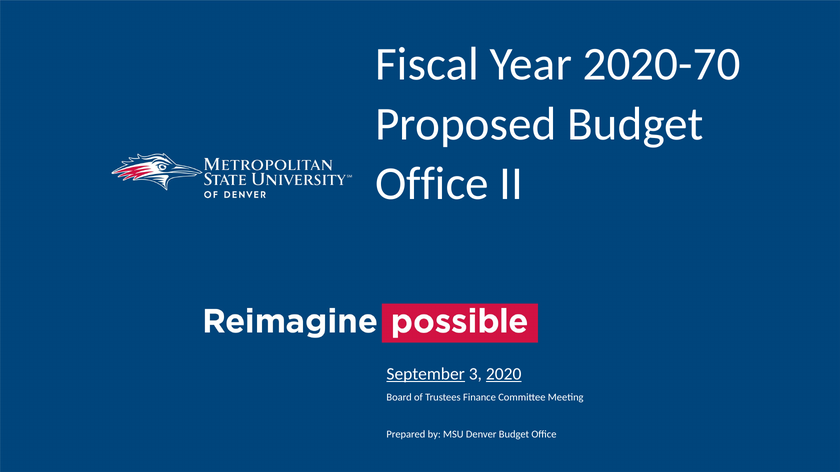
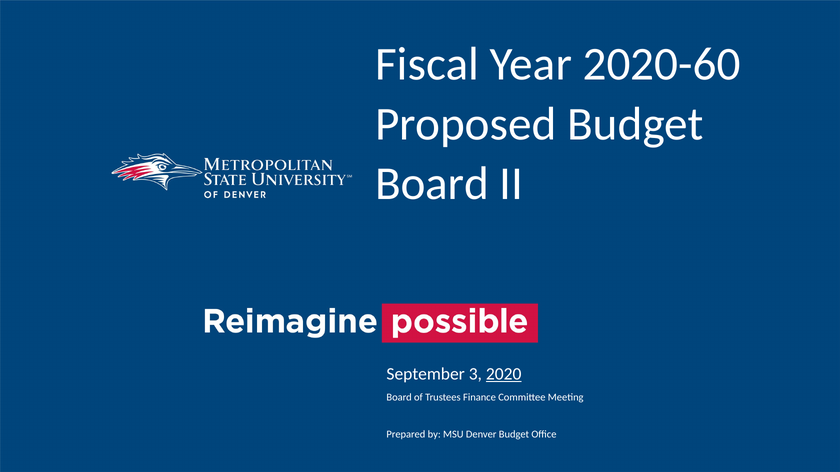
2020-70: 2020-70 -> 2020-60 (662, 64)
Office: Office -> Board (432, 184)
September underline: present -> none (426, 374)
